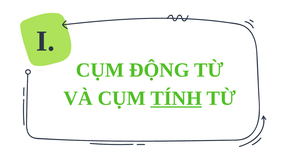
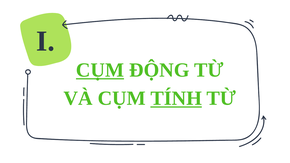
CỤM underline: none -> present (100, 70)
